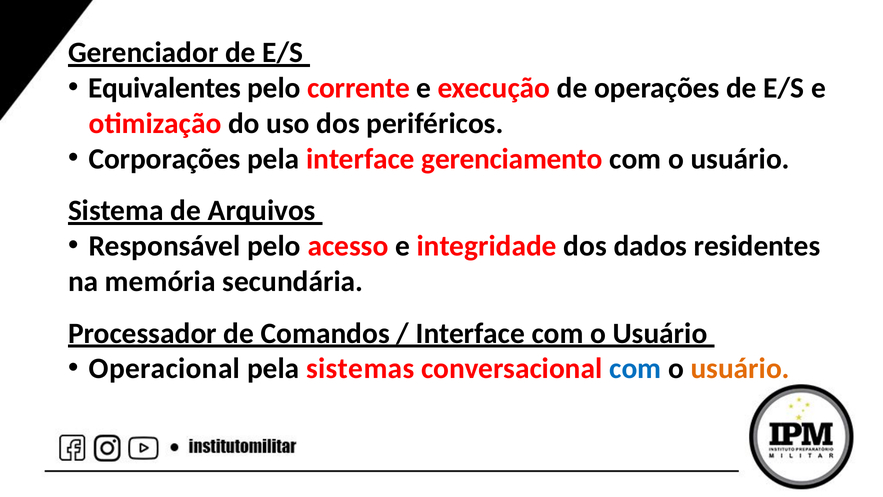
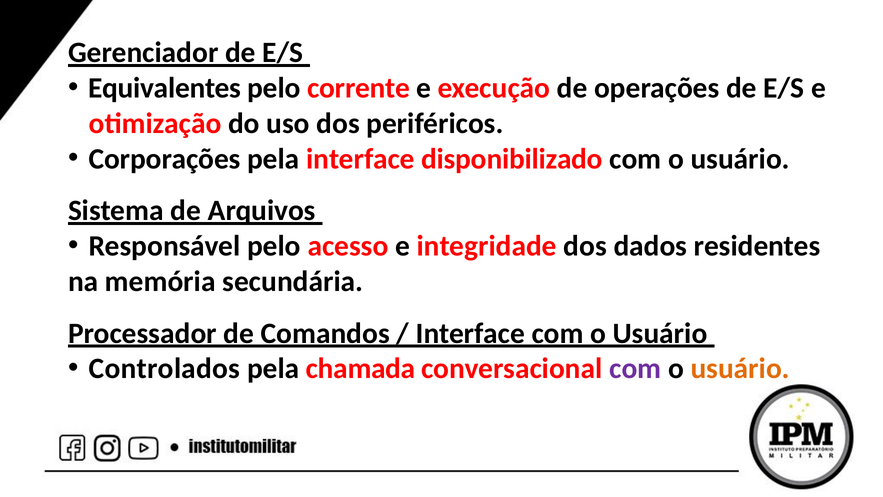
gerenciamento: gerenciamento -> disponibilizado (512, 159)
Operacional: Operacional -> Controlados (164, 368)
sistemas: sistemas -> chamada (361, 368)
com colour: blue -> purple (635, 368)
